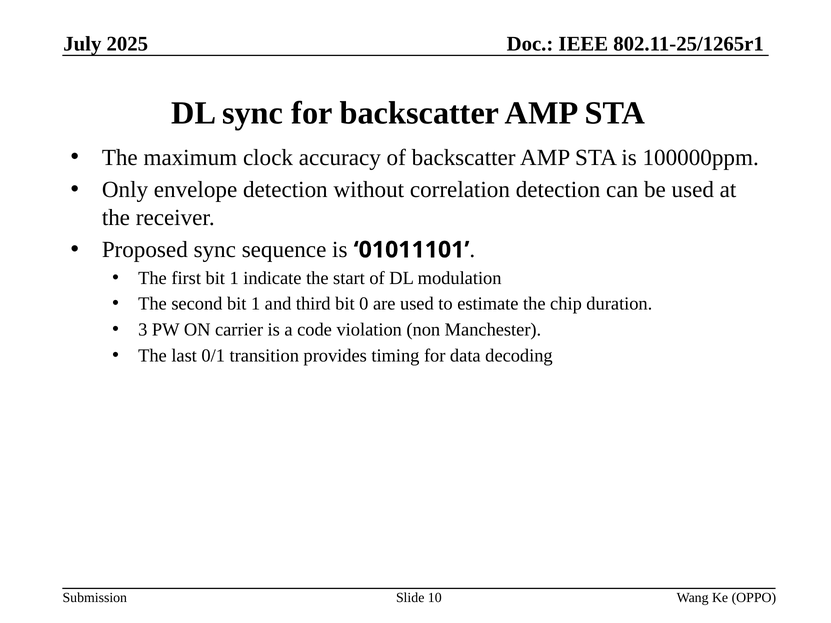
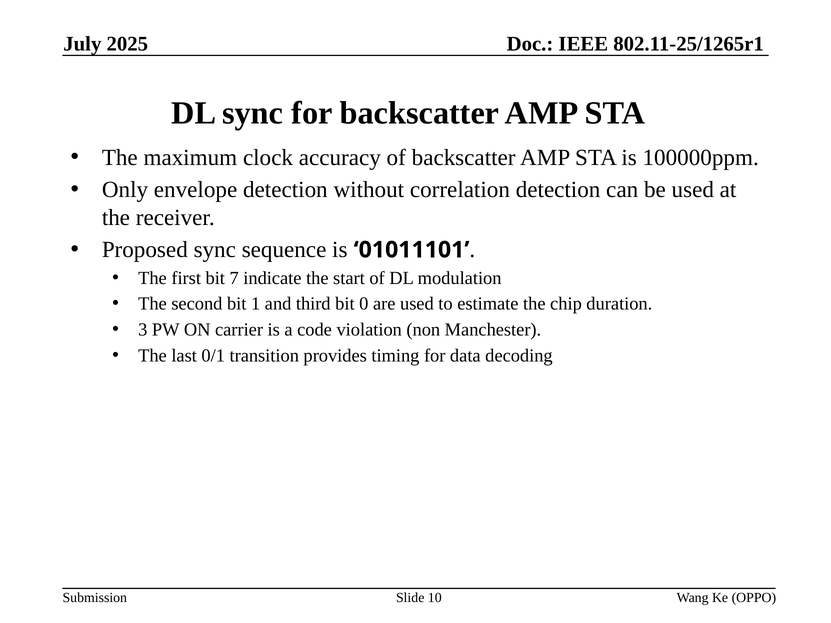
first bit 1: 1 -> 7 (234, 278)
